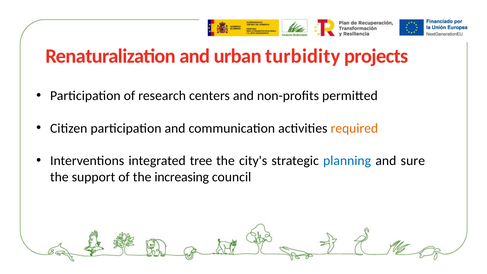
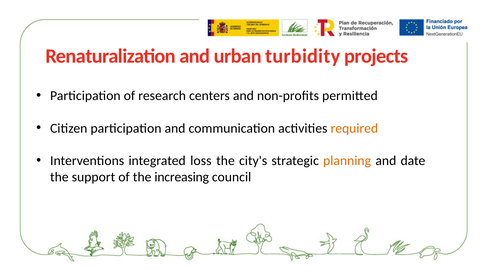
tree: tree -> loss (201, 161)
planning colour: blue -> orange (347, 161)
sure: sure -> date (413, 161)
